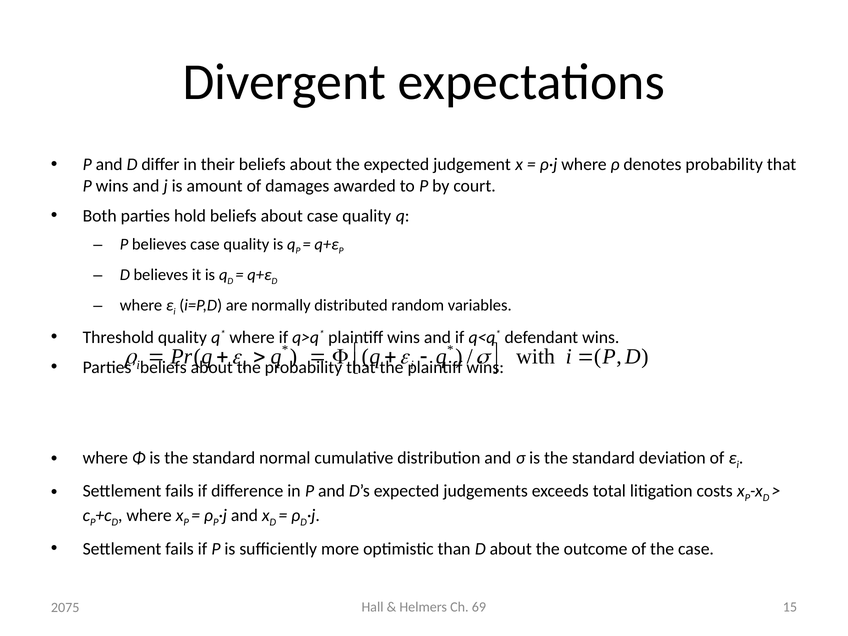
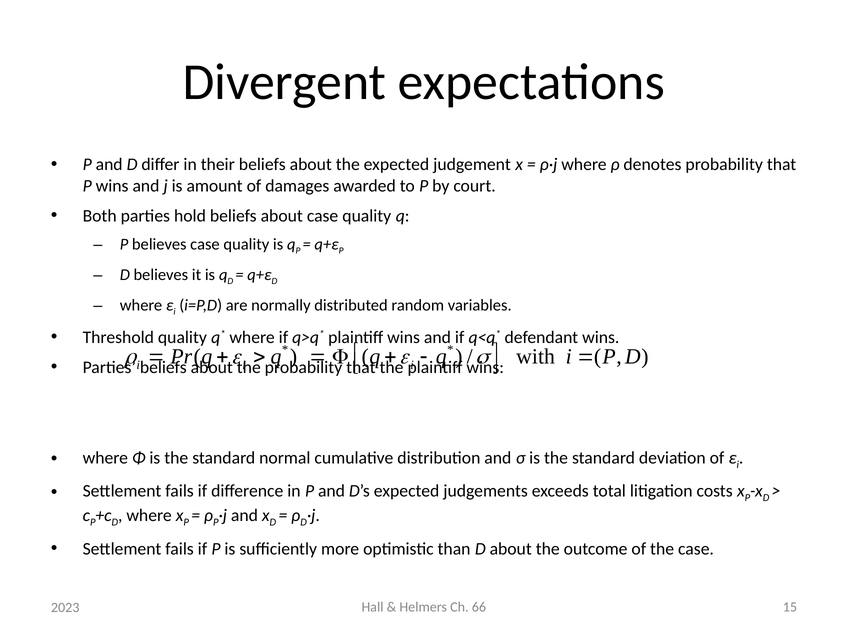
69: 69 -> 66 (479, 607)
2075: 2075 -> 2023 (65, 607)
